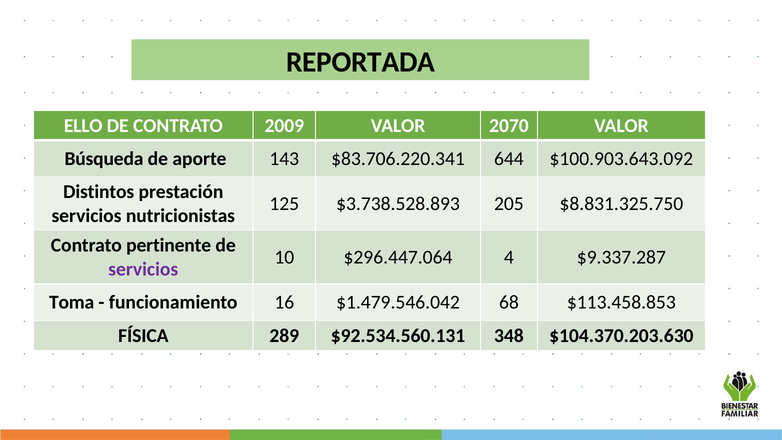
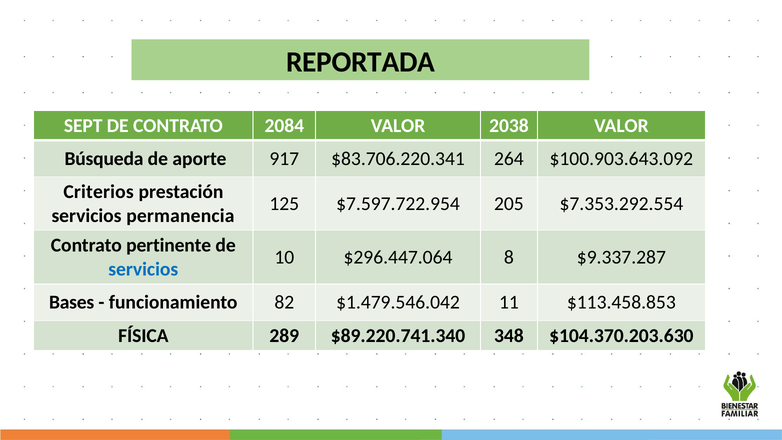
ELLO: ELLO -> SEPT (83, 126)
2009: 2009 -> 2084 (284, 126)
2070: 2070 -> 2038 (509, 126)
143: 143 -> 917 (284, 159)
644: 644 -> 264 (509, 159)
Distintos: Distintos -> Criterios (99, 192)
$3.738.528.893: $3.738.528.893 -> $7.597.722.954 (398, 204)
$8.831.325.750: $8.831.325.750 -> $7.353.292.554 (621, 204)
nutricionistas: nutricionistas -> permanencia (180, 216)
4: 4 -> 8 (509, 257)
servicios colour: purple -> blue (143, 269)
Toma: Toma -> Bases (72, 302)
16: 16 -> 82 (284, 302)
68: 68 -> 11 (509, 302)
$92.534.560.131: $92.534.560.131 -> $89.220.741.340 (398, 336)
